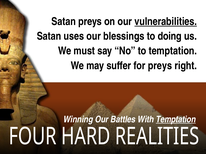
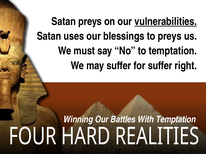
to doing: doing -> preys (170, 36)
for preys: preys -> suffer (160, 66)
Temptation underline: present -> none (176, 120)
